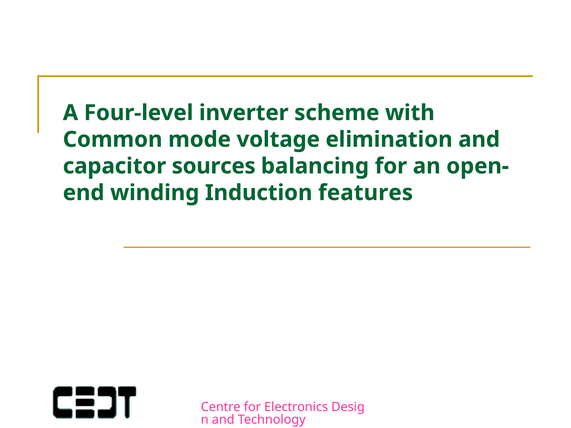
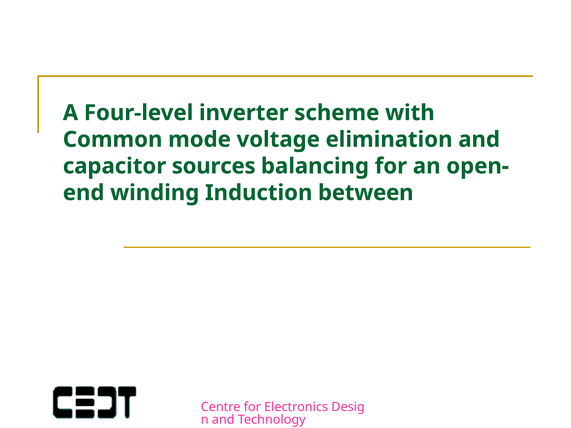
features: features -> between (366, 193)
